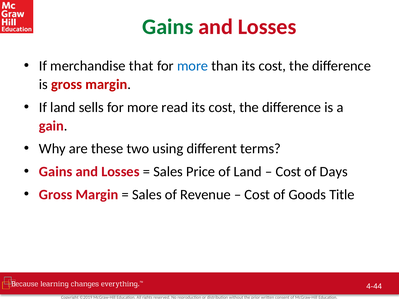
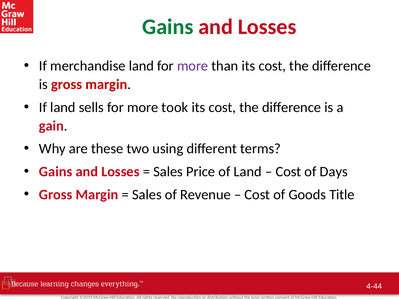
merchandise that: that -> land (141, 66)
more colour: blue -> purple (193, 66)
read: read -> took (175, 107)
